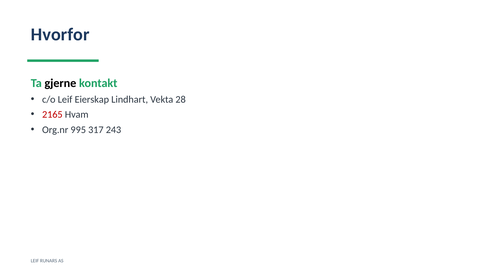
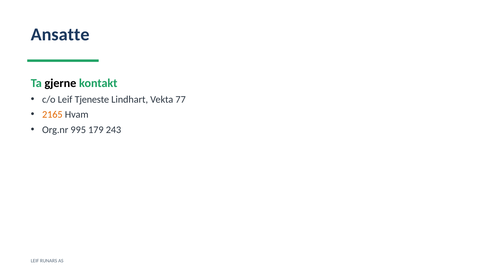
Hvorfor: Hvorfor -> Ansatte (60, 35)
Eierskap: Eierskap -> Tjeneste (92, 100)
28: 28 -> 77 (181, 100)
2165 colour: red -> orange (52, 115)
317: 317 -> 179 (96, 130)
